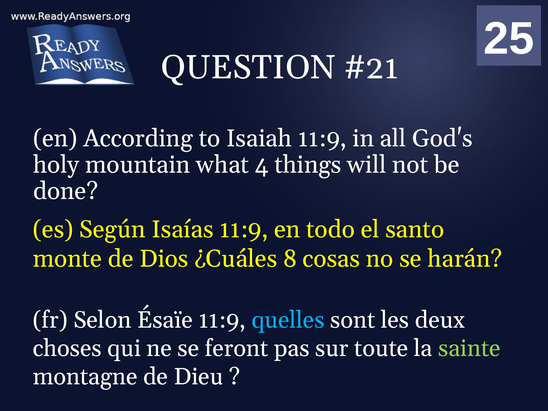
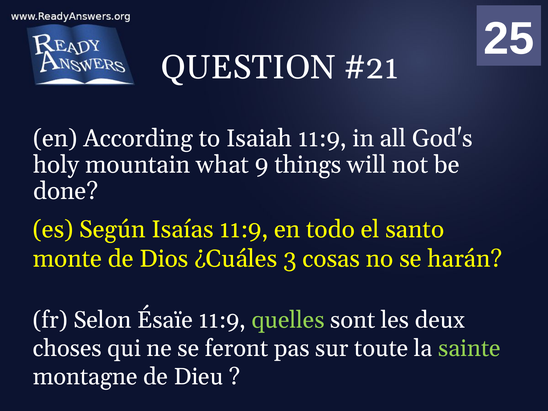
4: 4 -> 9 (262, 165)
8: 8 -> 3 (290, 259)
quelles colour: light blue -> light green (288, 320)
